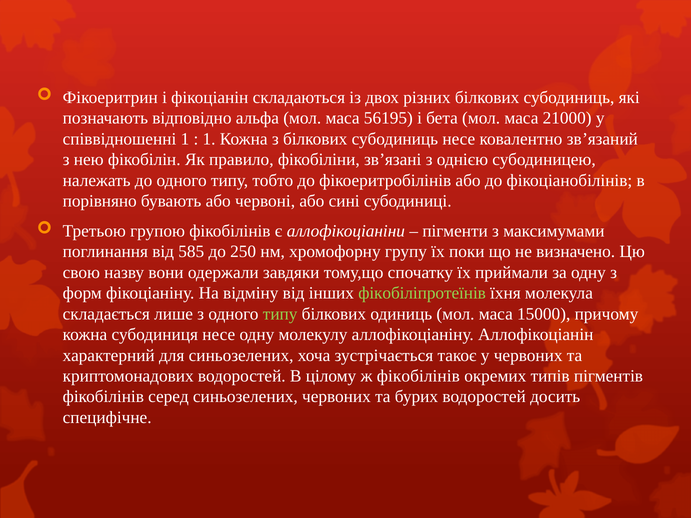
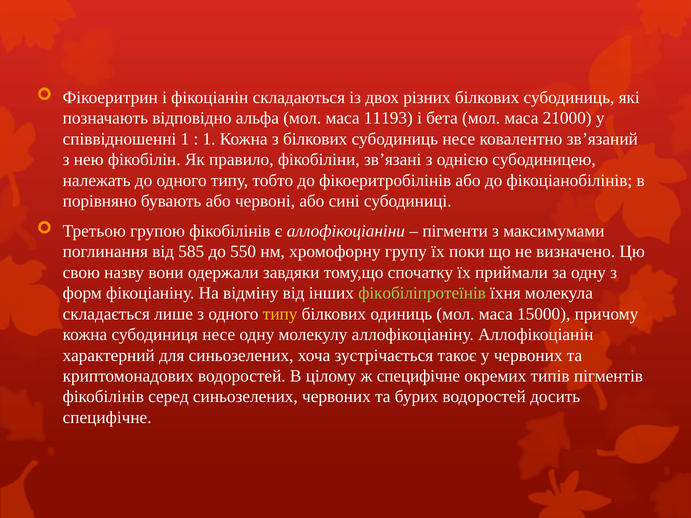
56195: 56195 -> 11193 (388, 118)
250: 250 -> 550 (243, 252)
типу colour: light green -> yellow (280, 314)
ж фікобілінів: фікобілінів -> специфічне (418, 376)
